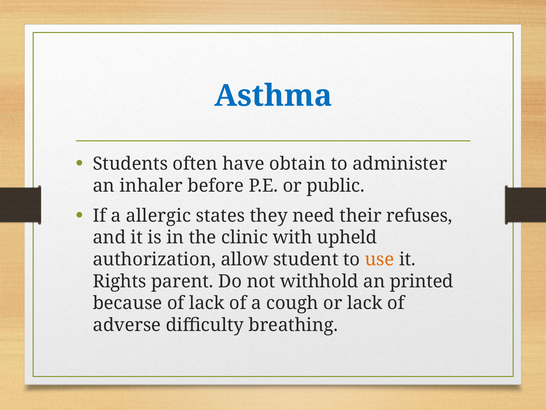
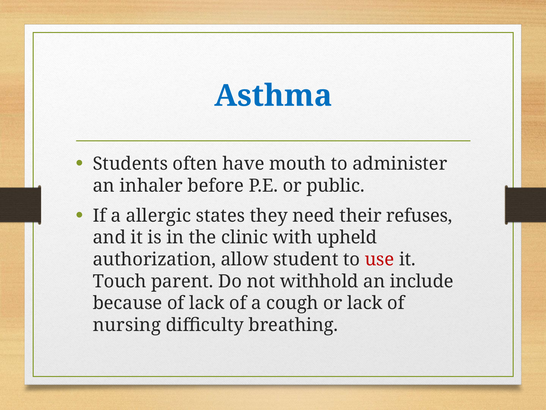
obtain: obtain -> mouth (298, 164)
use colour: orange -> red (380, 259)
Rights: Rights -> Touch (120, 281)
printed: printed -> include (422, 281)
adverse: adverse -> nursing (127, 325)
